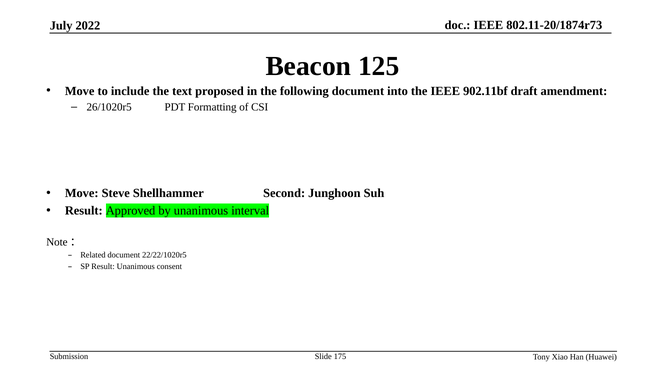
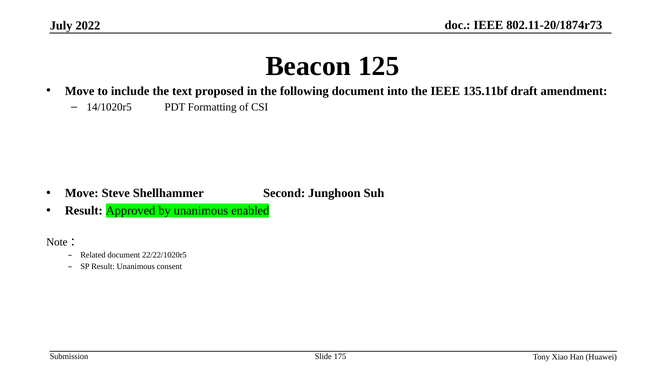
902.11bf: 902.11bf -> 135.11bf (485, 91)
26/1020r5: 26/1020r5 -> 14/1020r5 (109, 107)
interval: interval -> enabled (250, 210)
